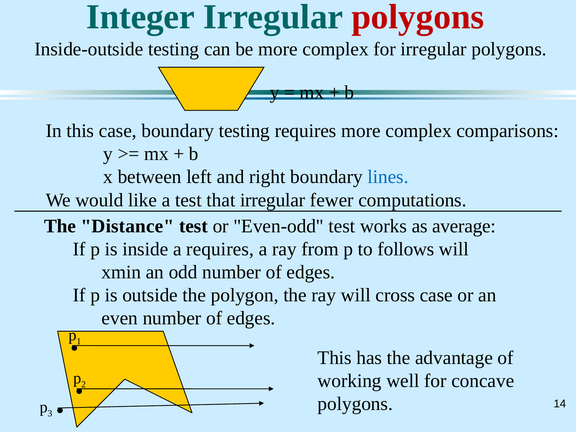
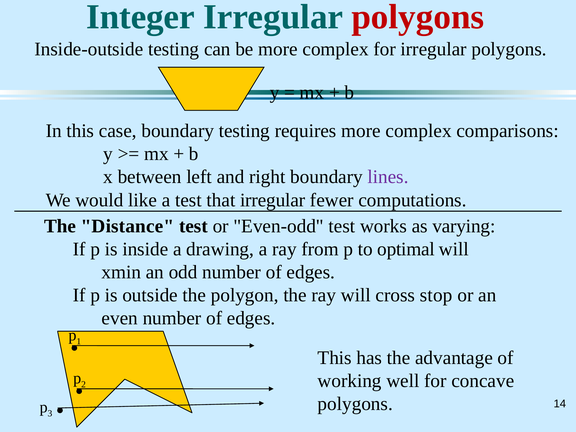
lines colour: blue -> purple (388, 177)
average: average -> varying (464, 226)
a requires: requires -> drawing (220, 249)
follows: follows -> optimal (406, 249)
cross case: case -> stop (436, 295)
